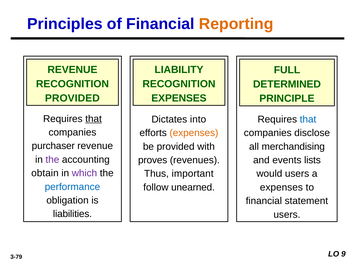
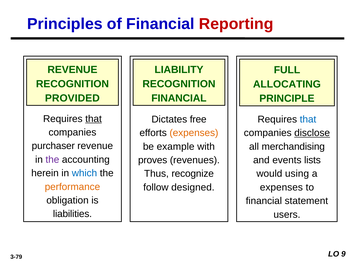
Reporting colour: orange -> red (236, 24)
DETERMINED: DETERMINED -> ALLOCATING (287, 84)
EXPENSES: EXPENSES -> FINANCIAL (179, 98)
into: into -> free (198, 119)
disclose underline: none -> present (312, 133)
be provided: provided -> example (176, 147)
obtain: obtain -> herein (45, 173)
which colour: purple -> blue (84, 173)
important: important -> recognize (193, 174)
would users: users -> using (297, 174)
performance colour: blue -> orange (72, 187)
unearned: unearned -> designed (193, 188)
